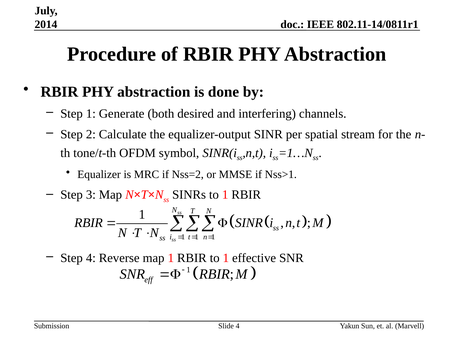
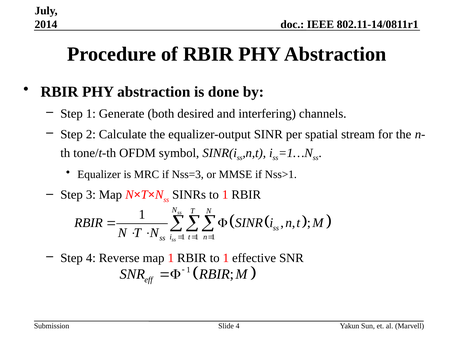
Nss=2: Nss=2 -> Nss=3 (188, 175)
